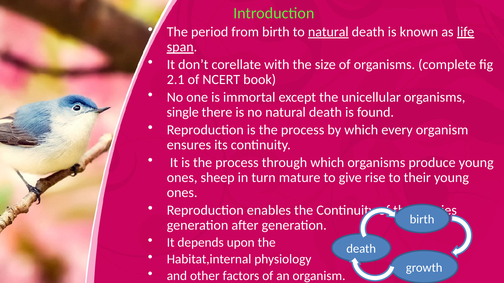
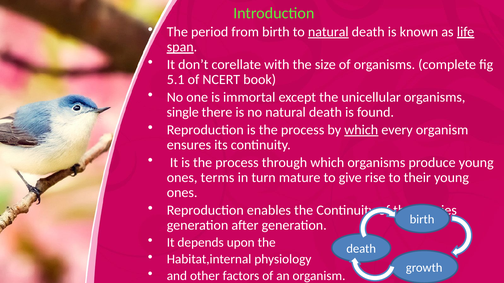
2.1: 2.1 -> 5.1 (176, 80)
which underline: none -> present (361, 130)
sheep: sheep -> terms (217, 178)
